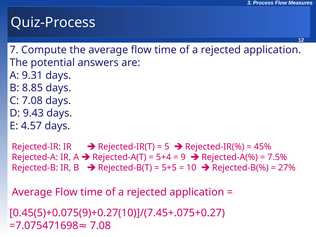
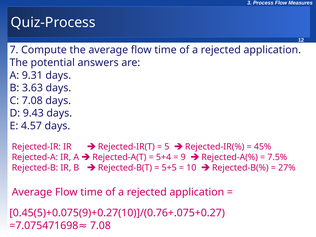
8.85: 8.85 -> 3.63 (32, 88)
0.45(5)+0.075(9)+0.27(10)]/(7.45+.075+0.27: 0.45(5)+0.075(9)+0.27(10)]/(7.45+.075+0.27 -> 0.45(5)+0.075(9)+0.27(10)]/(0.76+.075+0.27 (117, 213)
